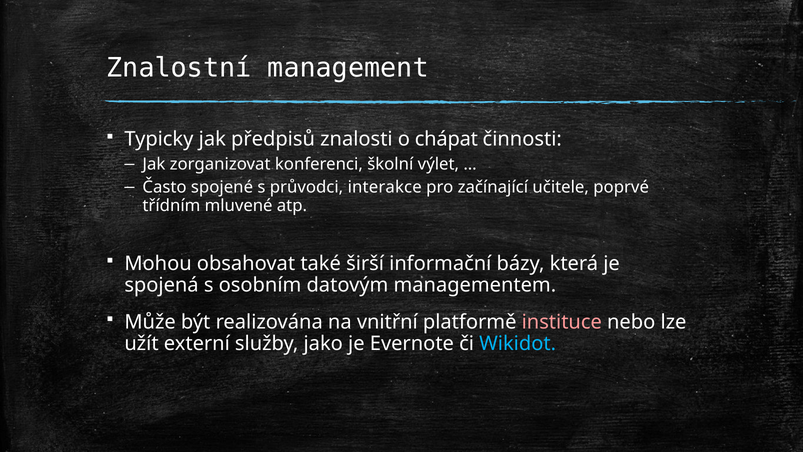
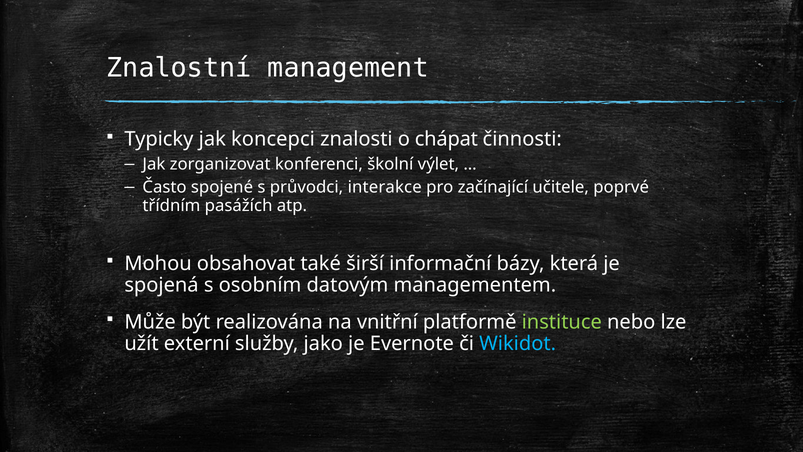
předpisů: předpisů -> koncepci (273, 139)
mluvené: mluvené -> pasážích (239, 205)
instituce colour: pink -> light green (562, 322)
